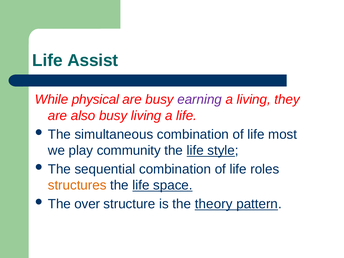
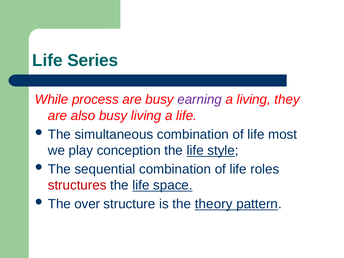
Assist: Assist -> Series (93, 61)
physical: physical -> process (95, 100)
community: community -> conception (129, 150)
structures colour: orange -> red (77, 185)
